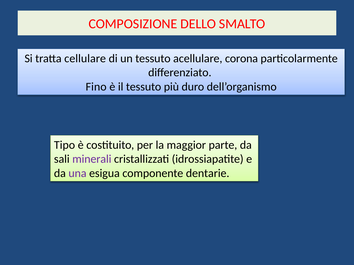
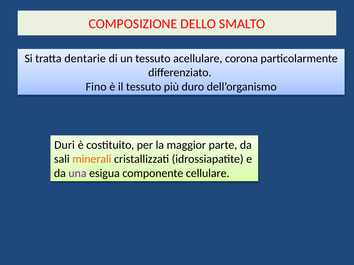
cellulare: cellulare -> dentarie (85, 59)
Tipo: Tipo -> Duri (64, 145)
minerali colour: purple -> orange (92, 159)
dentarie: dentarie -> cellulare (208, 174)
